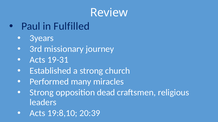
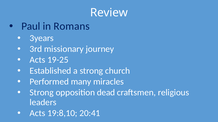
Fulfilled: Fulfilled -> Romans (72, 26)
19-31: 19-31 -> 19-25 (58, 60)
20:39: 20:39 -> 20:41 (90, 114)
